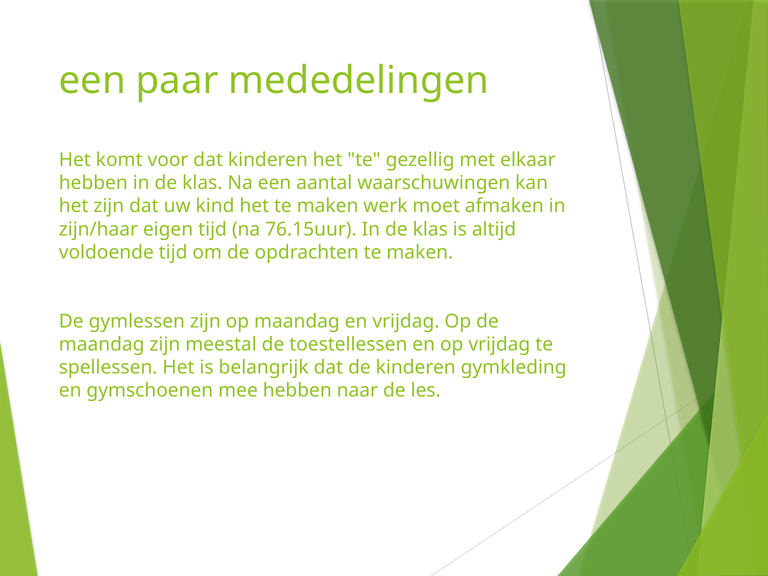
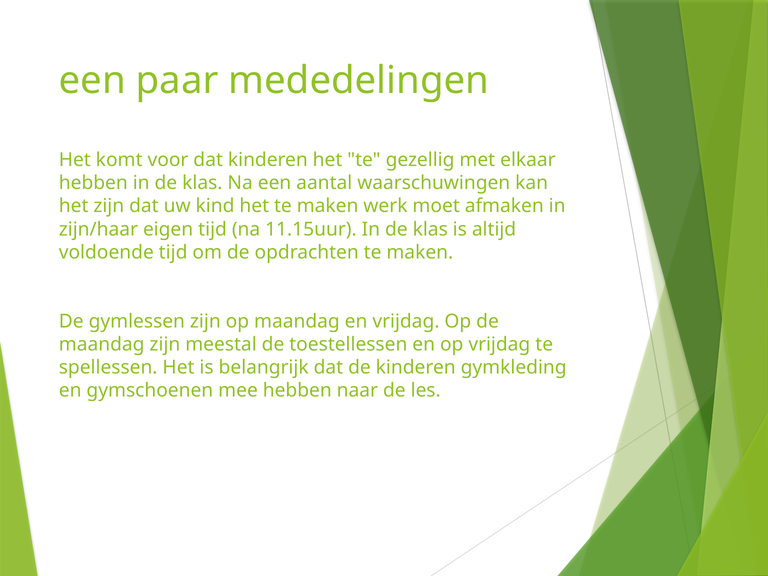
76.15uur: 76.15uur -> 11.15uur (311, 229)
